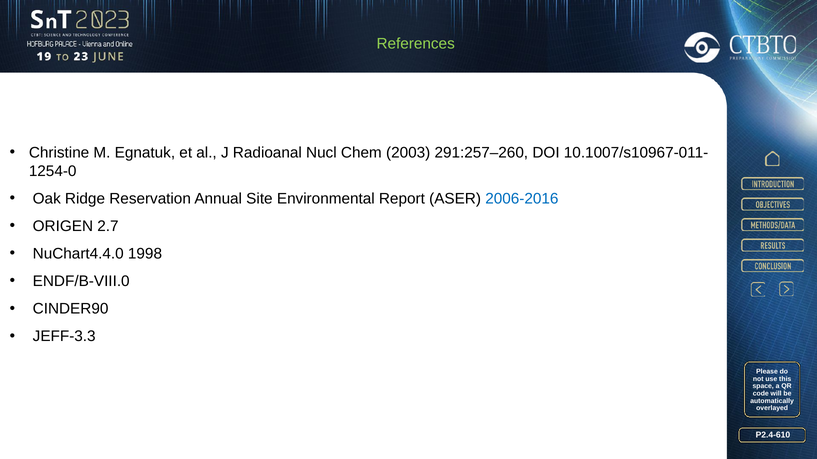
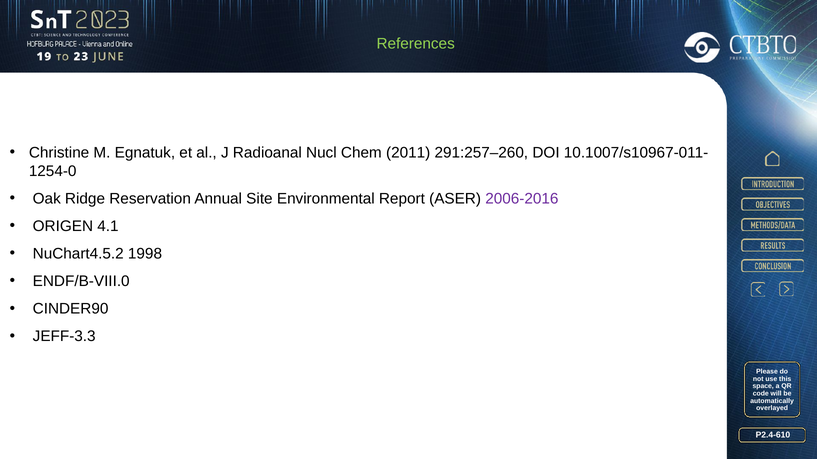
2003: 2003 -> 2011 (408, 153)
2006-2016 colour: blue -> purple (522, 199)
2.7: 2.7 -> 4.1 (108, 226)
NuChart4.4.0: NuChart4.4.0 -> NuChart4.5.2 (78, 254)
